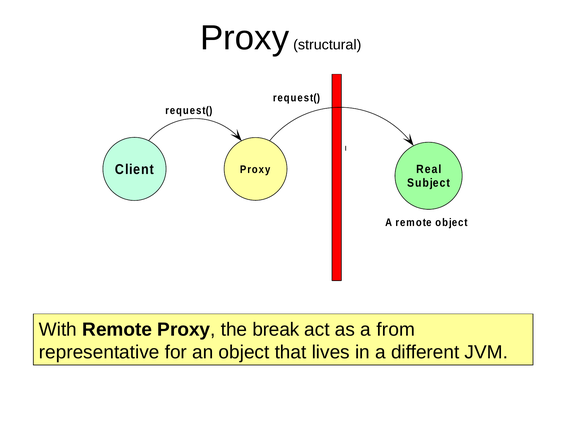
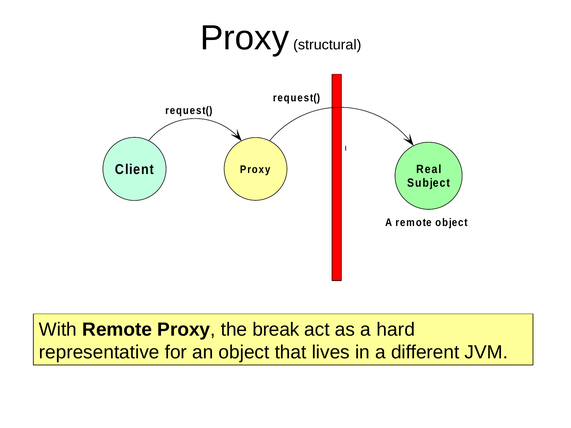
from: from -> hard (396, 330)
